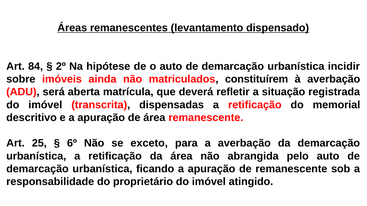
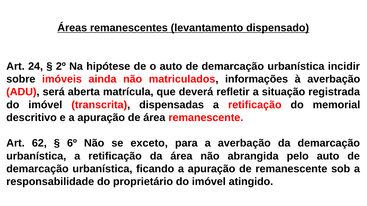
84: 84 -> 24 (36, 66)
constituírem: constituírem -> informações (257, 79)
25: 25 -> 62 (39, 144)
